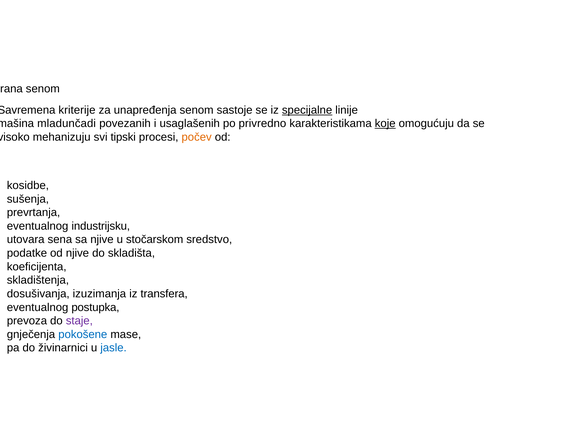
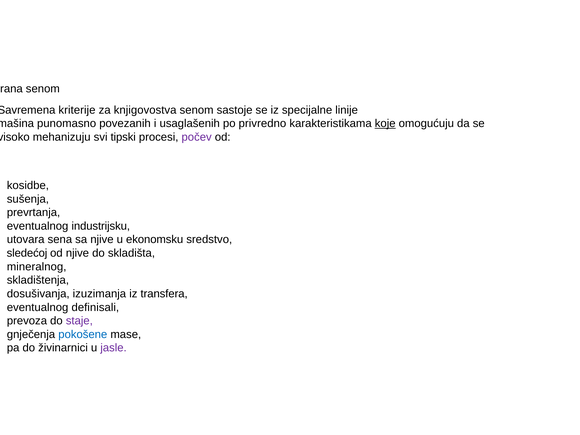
unapređenja: unapređenja -> knjigovostva (145, 110)
specijalne underline: present -> none (307, 110)
mladunčadi: mladunčadi -> punomasno (67, 124)
počev colour: orange -> purple (197, 137)
stočarskom: stočarskom -> ekonomsku (155, 240)
podatke: podatke -> sledećoj (27, 253)
koeficijenta: koeficijenta -> mineralnog (37, 267)
postupka: postupka -> definisali (95, 307)
jasle colour: blue -> purple (114, 348)
